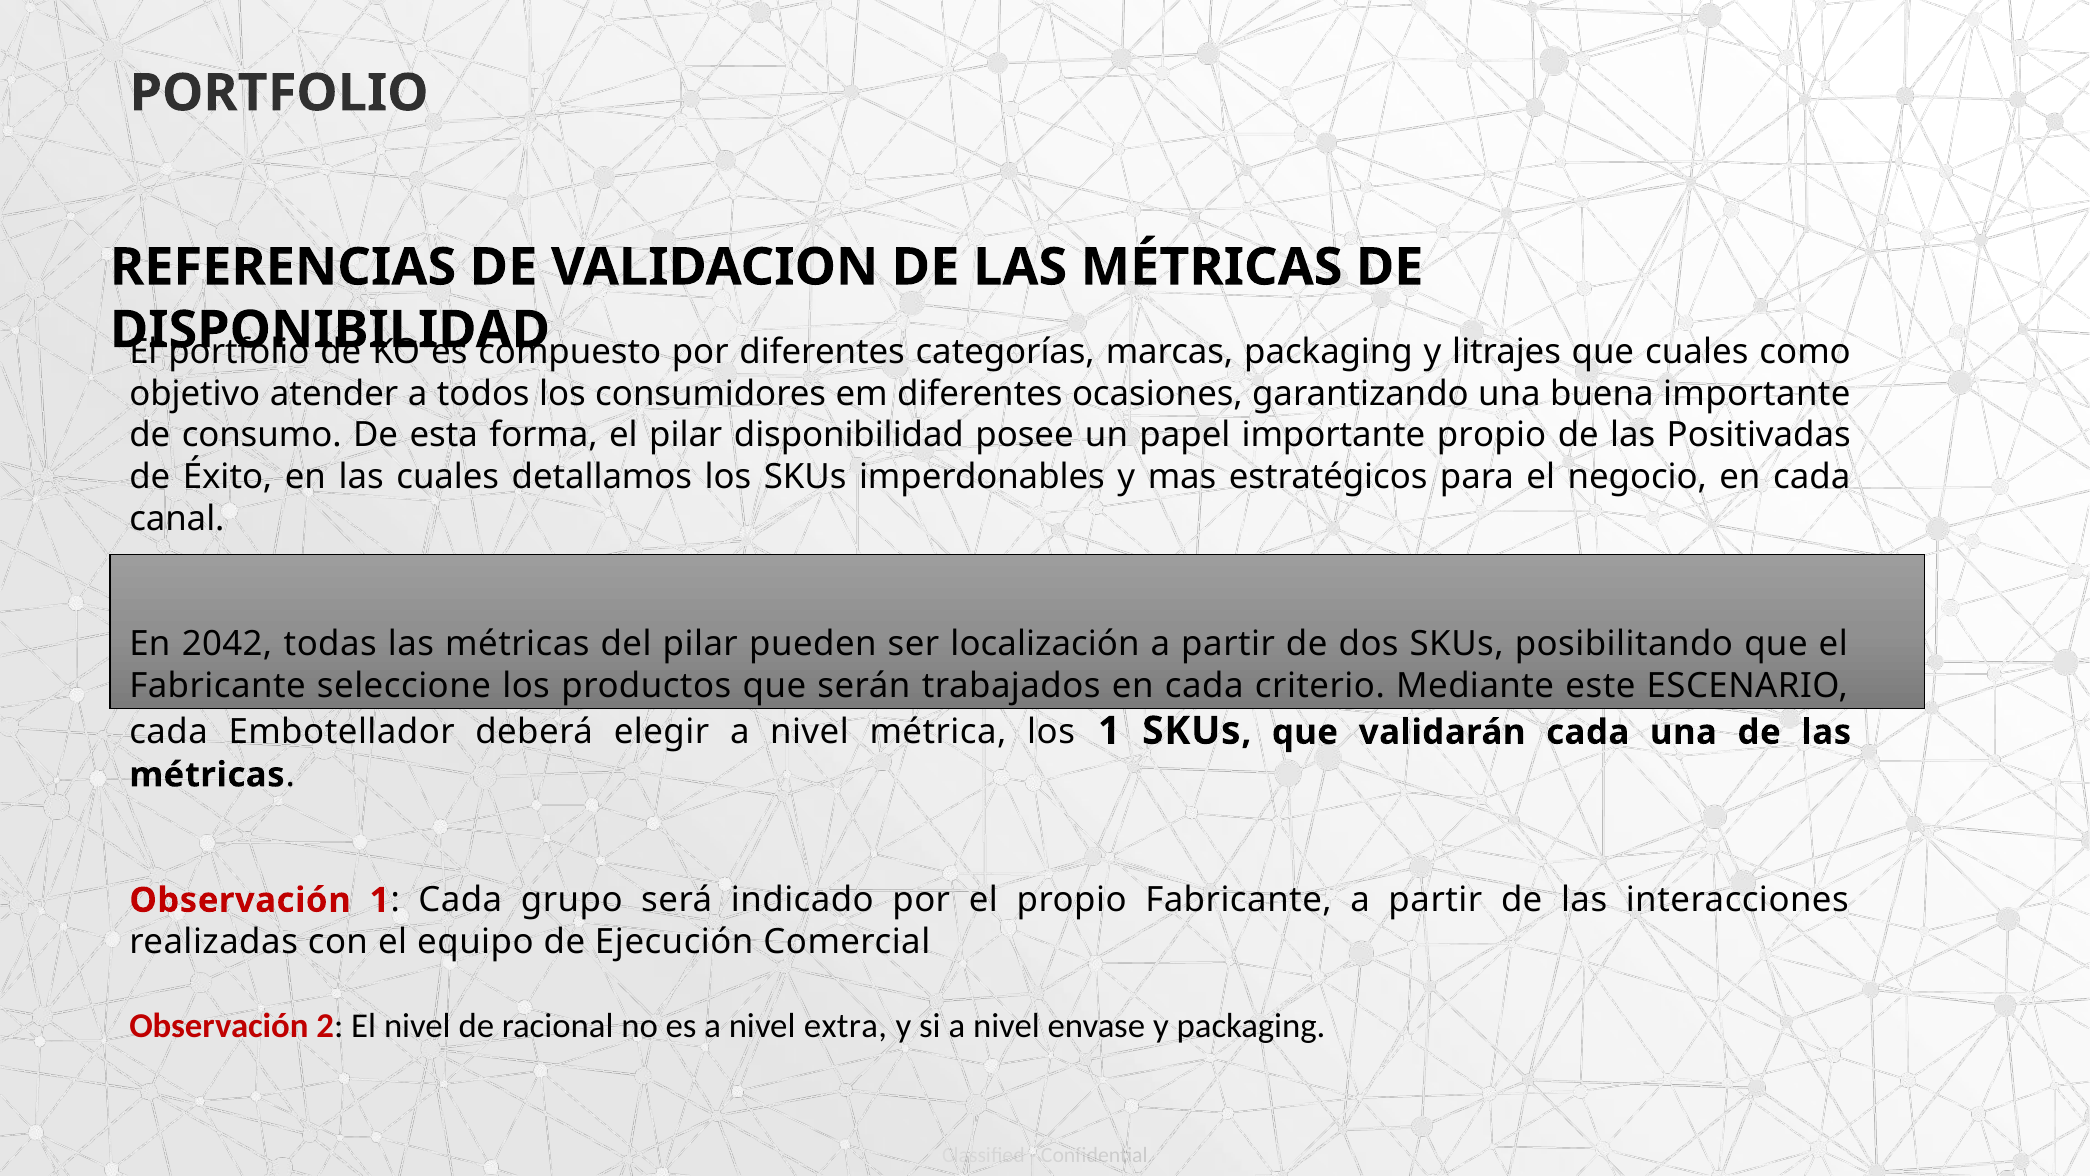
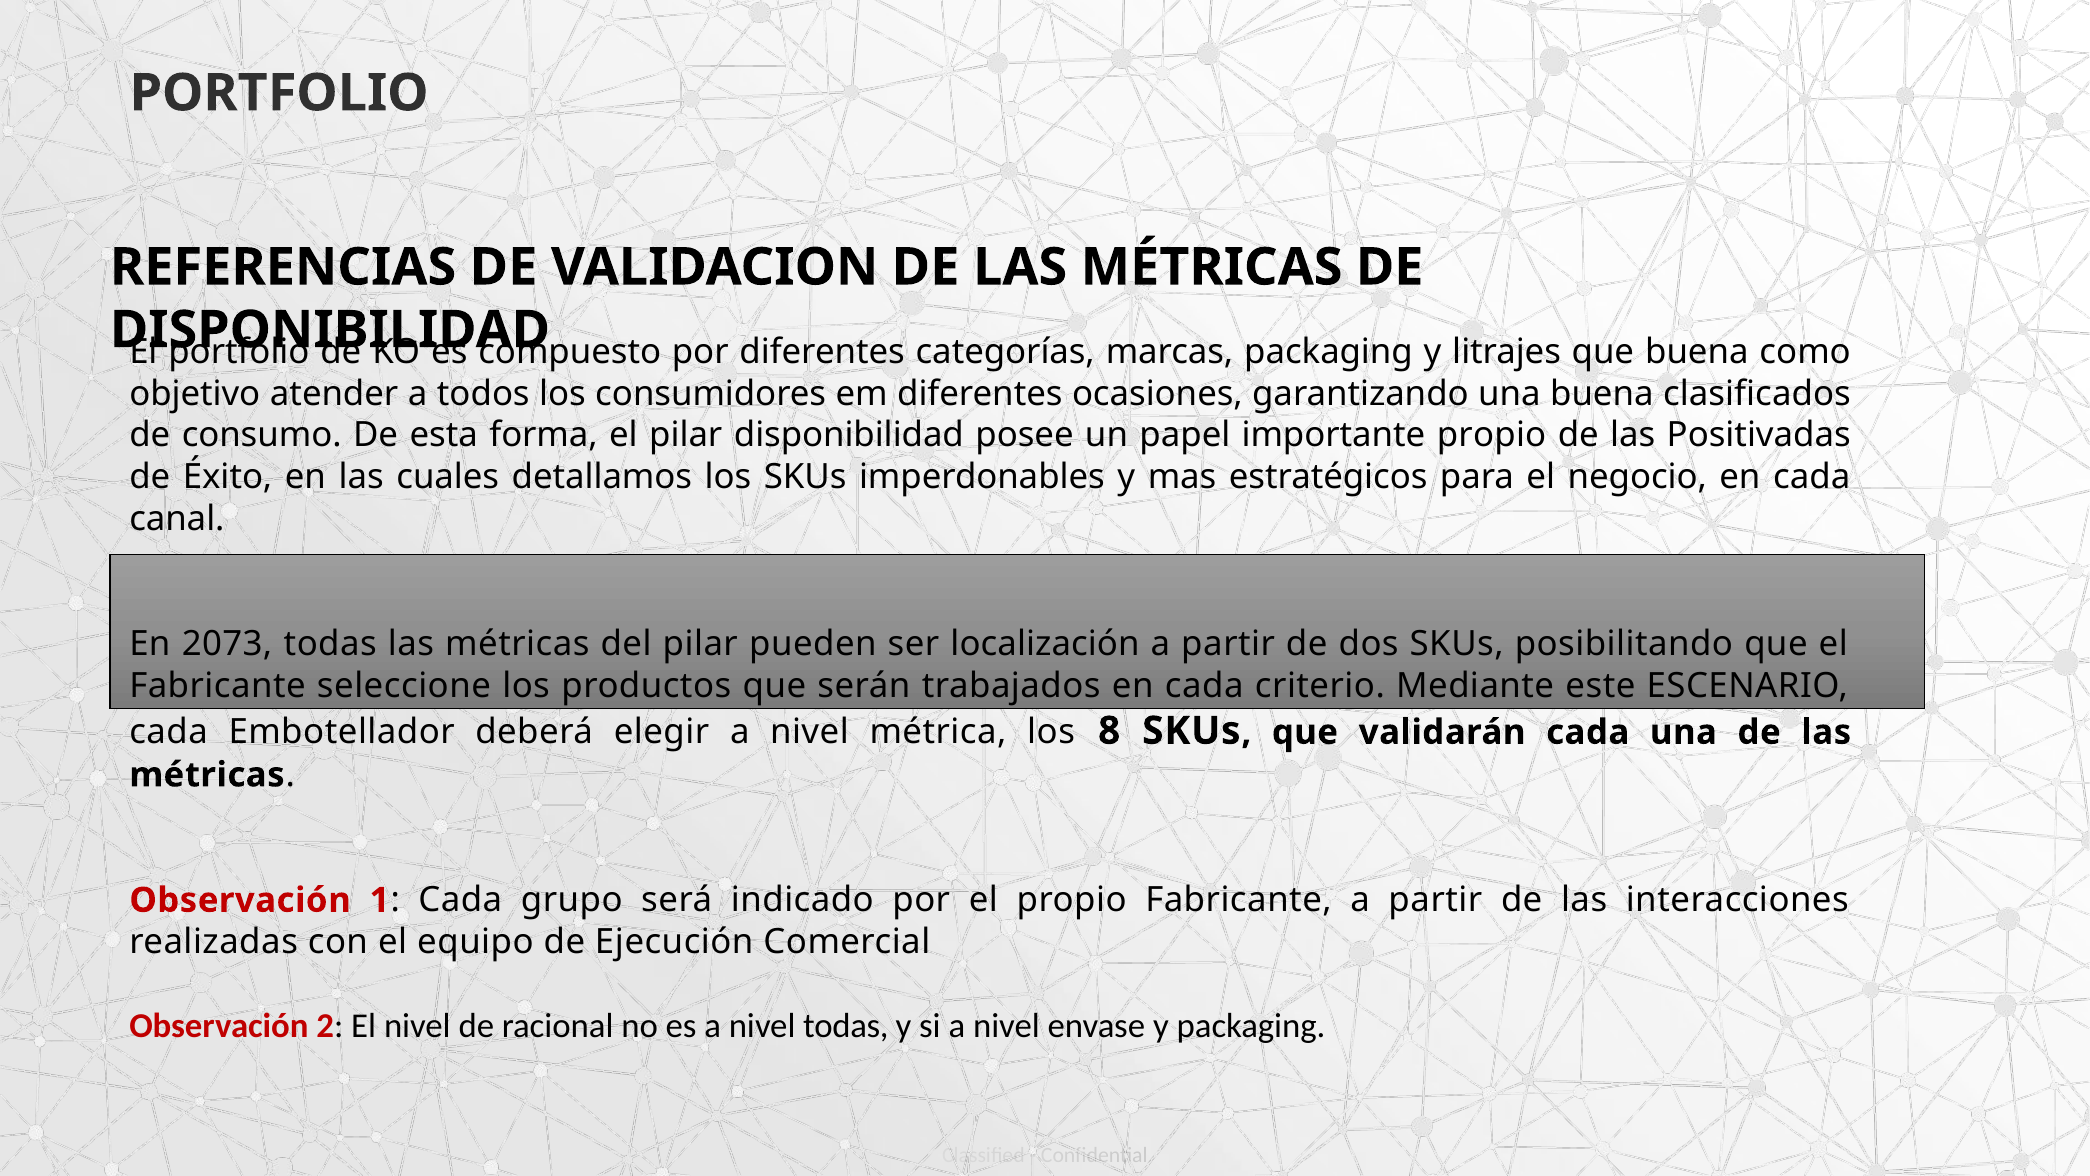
que cuales: cuales -> buena (1697, 352)
buena importante: importante -> clasificados (1757, 393)
2042: 2042 -> 2073 (227, 644)
los 1: 1 -> 8 (1109, 731)
nivel extra: extra -> todas (846, 1025)
